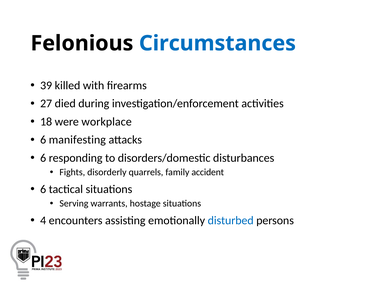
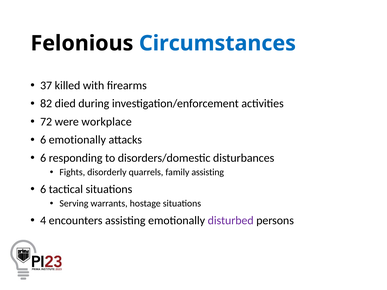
39: 39 -> 37 (46, 86)
27: 27 -> 82 (46, 104)
18: 18 -> 72 (46, 122)
6 manifesting: manifesting -> emotionally (77, 140)
family accident: accident -> assisting (208, 172)
disturbed colour: blue -> purple (231, 221)
